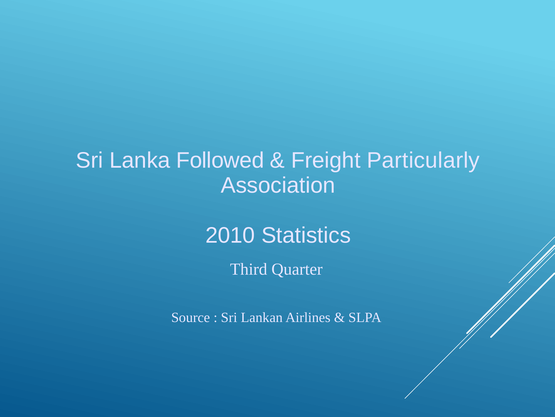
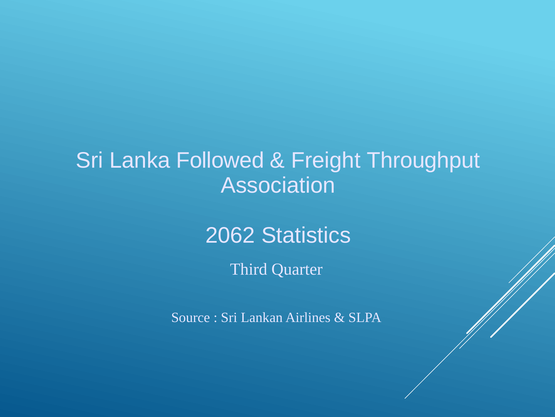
Particularly: Particularly -> Throughput (423, 160)
2010: 2010 -> 2062 (230, 235)
